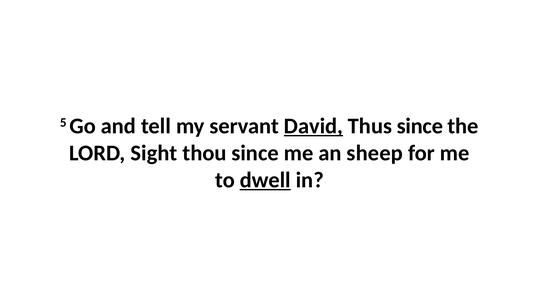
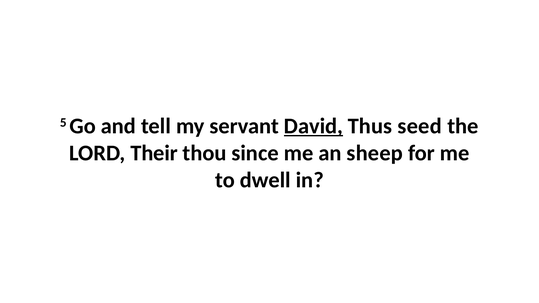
Thus since: since -> seed (420, 126)
Sight: Sight -> Their (154, 153)
dwell underline: present -> none (265, 180)
